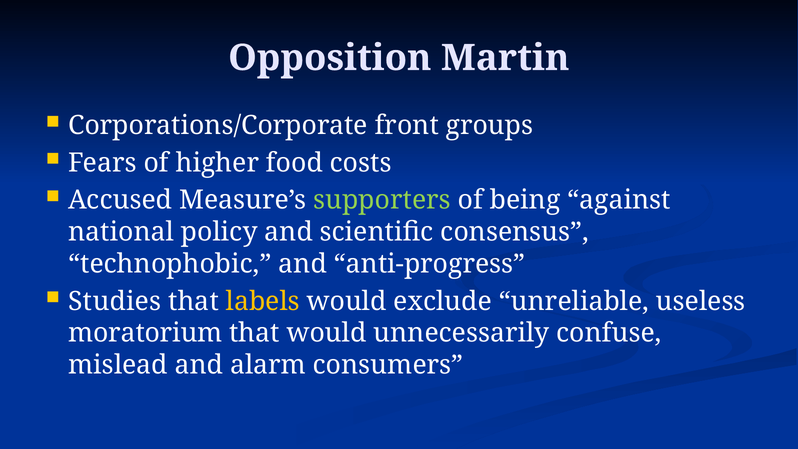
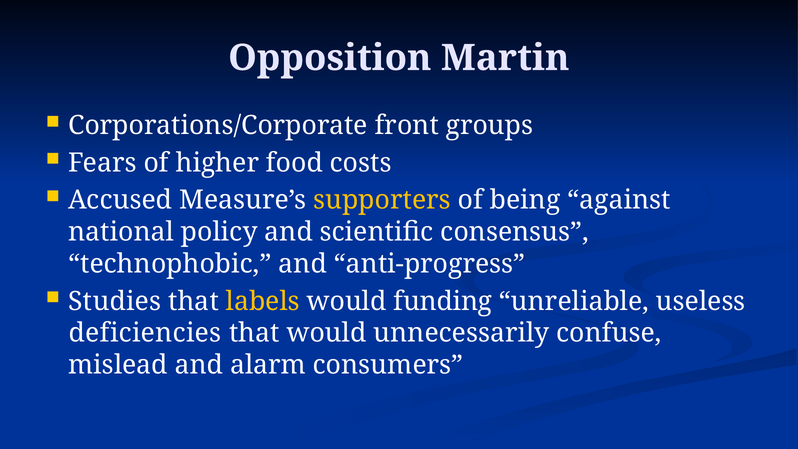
supporters colour: light green -> yellow (382, 200)
exclude: exclude -> funding (443, 301)
moratorium: moratorium -> deficiencies (145, 333)
